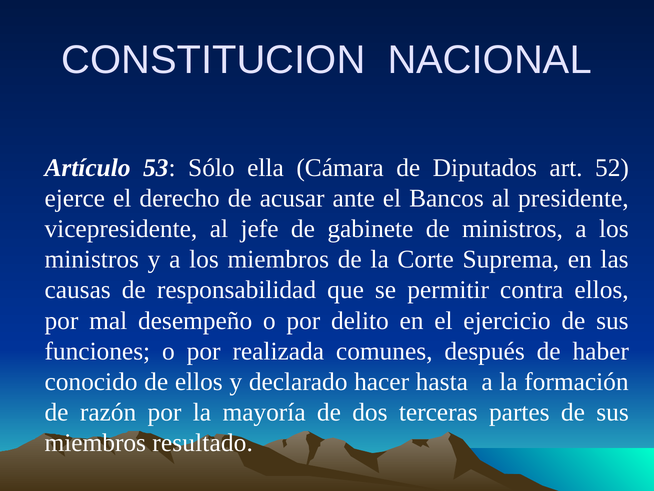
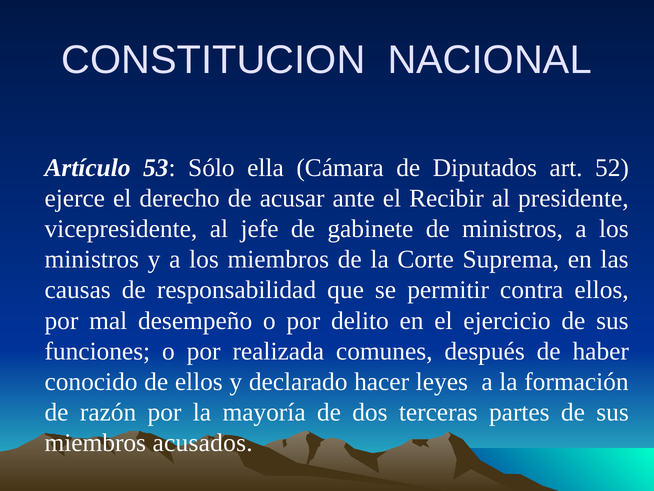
Bancos: Bancos -> Recibir (446, 198)
hasta: hasta -> leyes (442, 381)
resultado: resultado -> acusados (203, 442)
